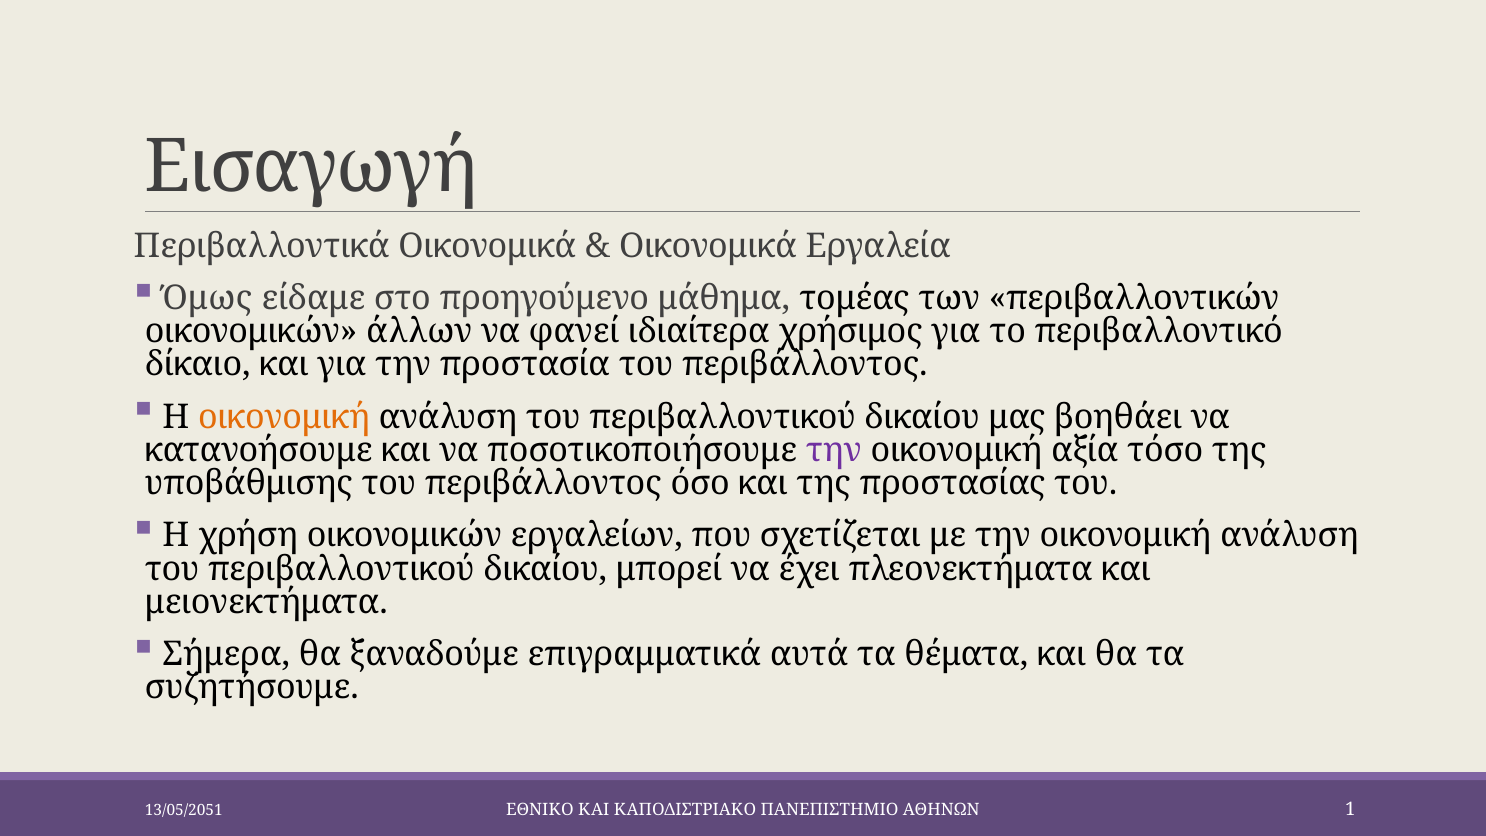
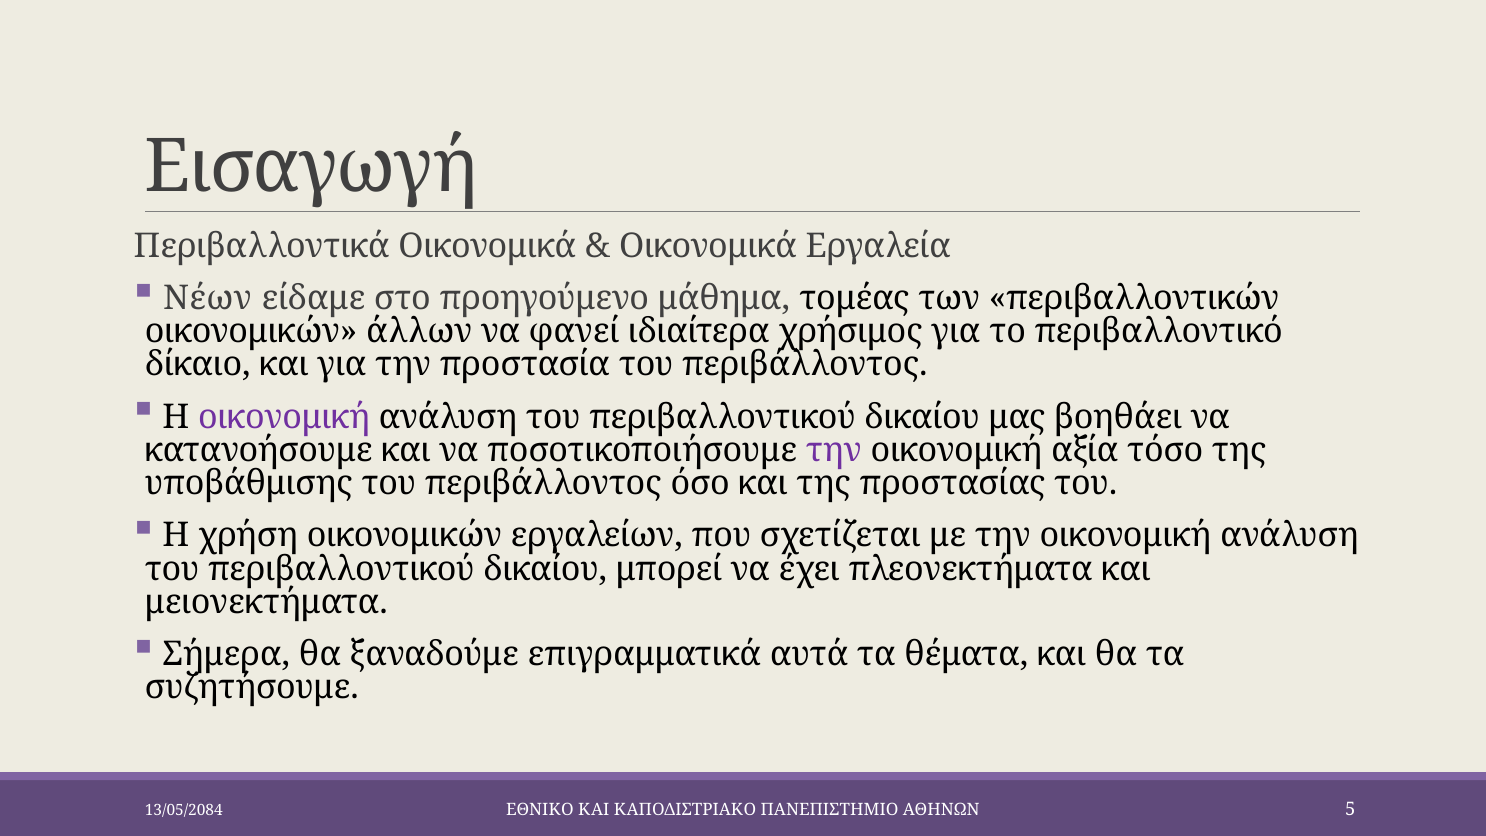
Όμως: Όμως -> Νέων (207, 298)
οικονομική colour: orange -> purple (284, 417)
1: 1 -> 5 (1350, 809)
13/05/2051: 13/05/2051 -> 13/05/2084 (184, 811)
